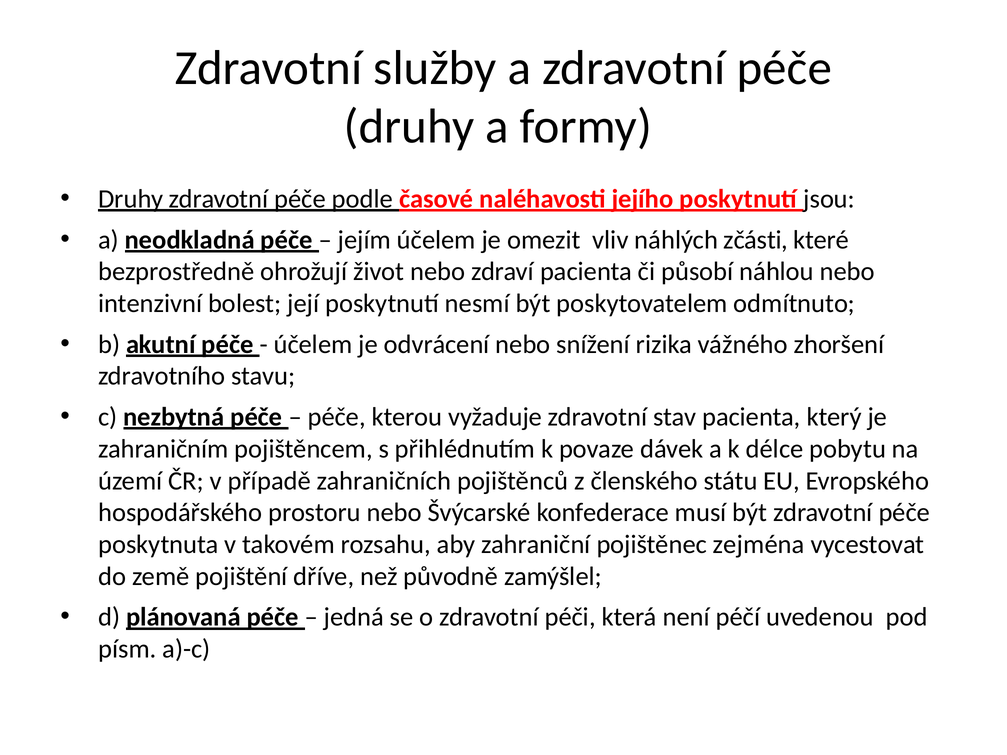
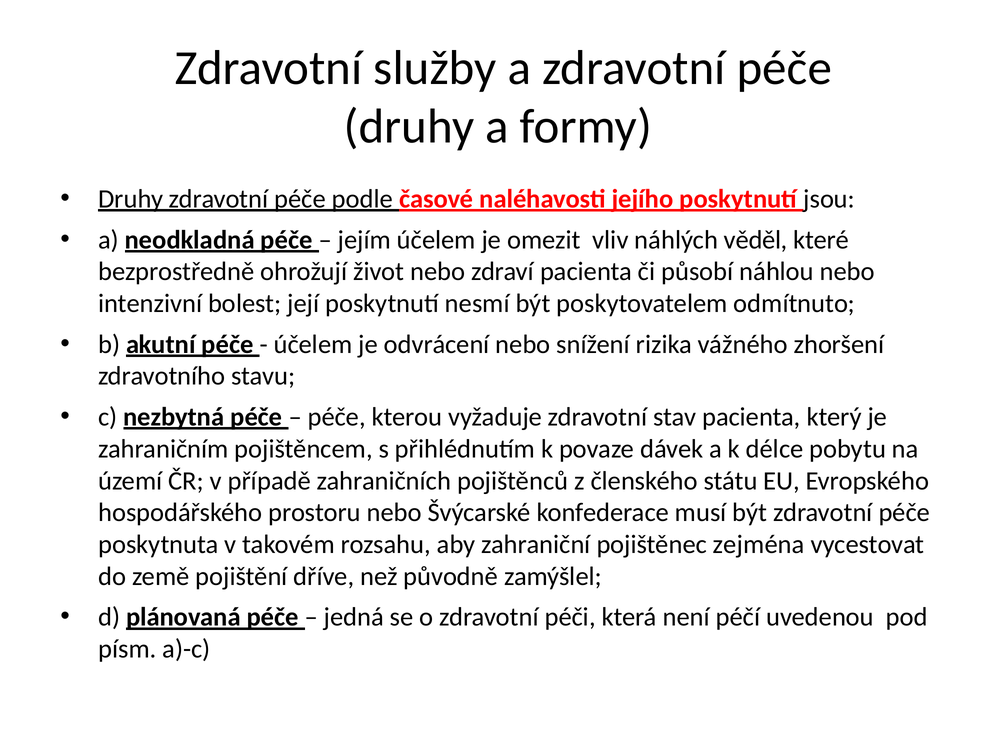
zčásti: zčásti -> věděl (756, 240)
